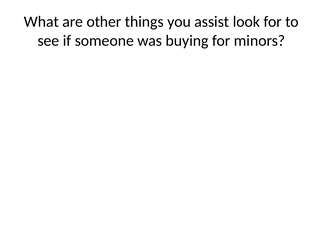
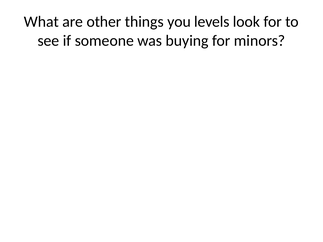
assist: assist -> levels (212, 22)
